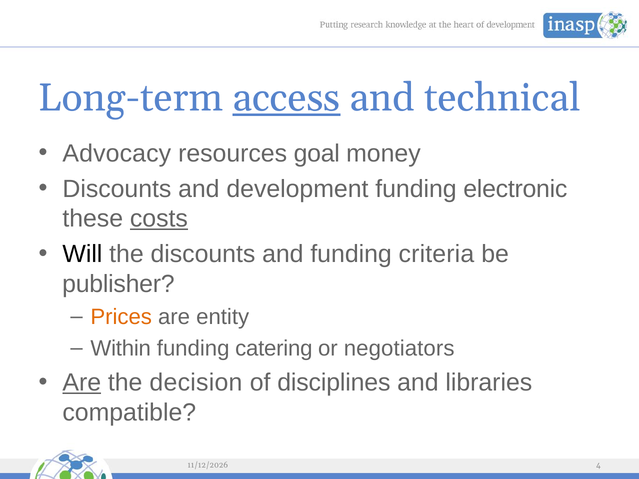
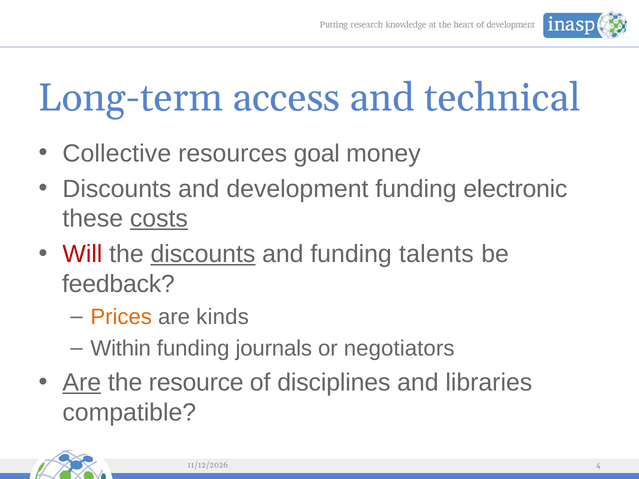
access underline: present -> none (286, 98)
Advocacy: Advocacy -> Collective (117, 153)
Will colour: black -> red (82, 254)
discounts underline: none -> present (203, 254)
criteria: criteria -> talents (436, 254)
publisher: publisher -> feedback (118, 284)
entity: entity -> kinds (223, 317)
catering: catering -> journals (274, 349)
decision: decision -> resource (196, 383)
